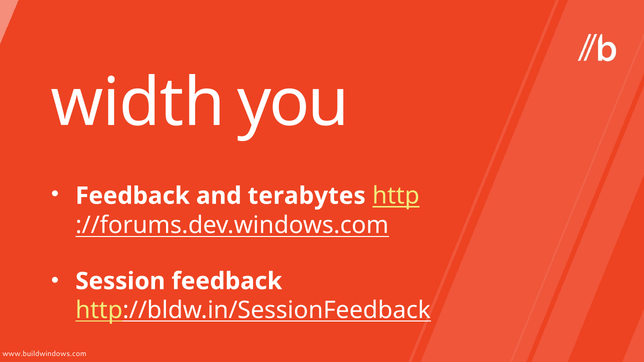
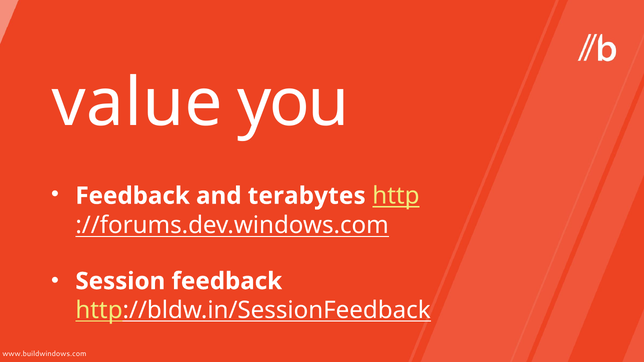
width: width -> value (137, 103)
